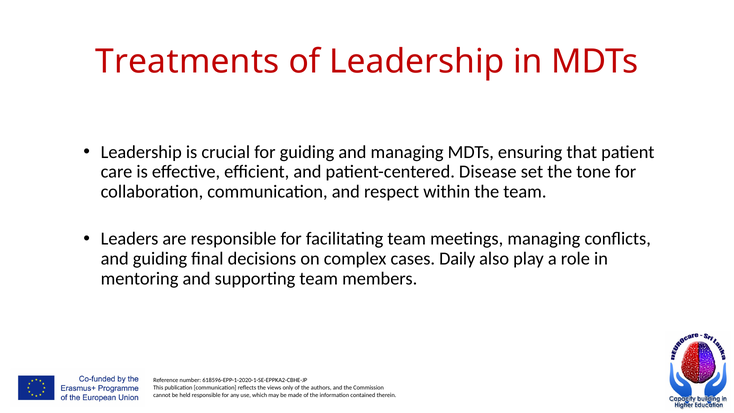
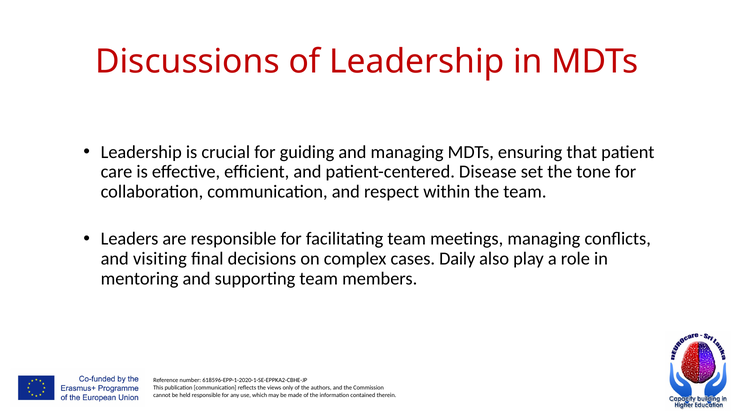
Treatments: Treatments -> Discussions (187, 62)
and guiding: guiding -> visiting (160, 259)
